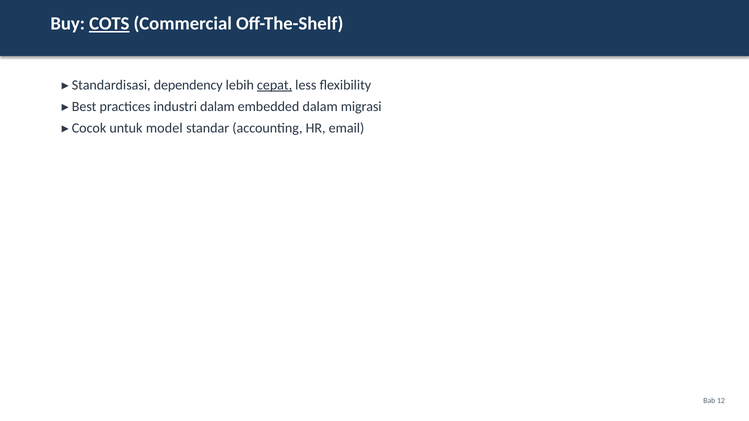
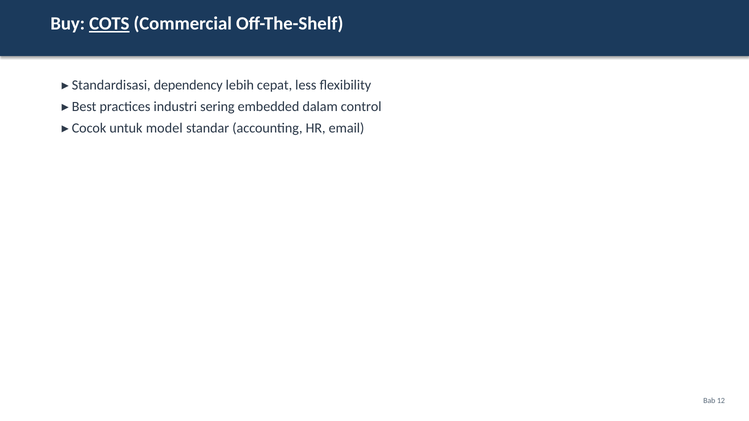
cepat underline: present -> none (275, 85)
industri dalam: dalam -> sering (217, 107)
migrasi: migrasi -> control (361, 107)
